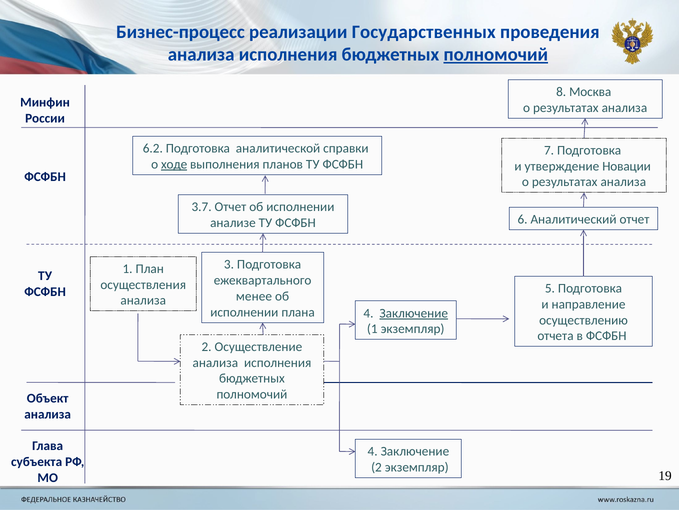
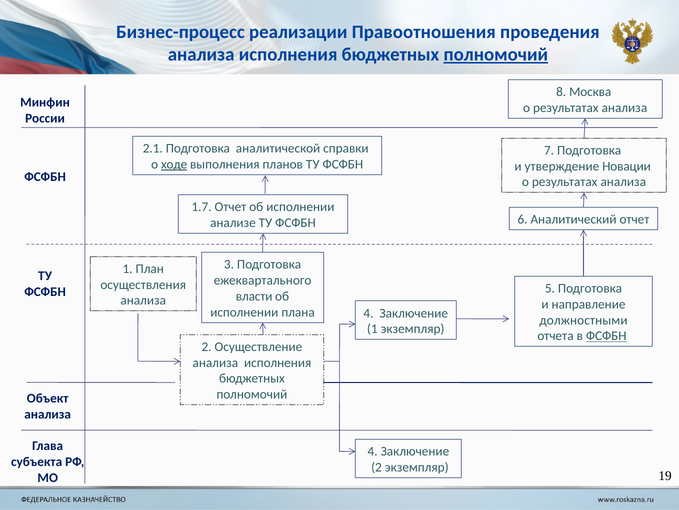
Государственных: Государственных -> Правоотношения (424, 32)
6.2: 6.2 -> 2.1 (153, 148)
3.7: 3.7 -> 1.7 (202, 207)
менее: менее -> власти (254, 296)
Заключение underline: present -> none (414, 313)
осуществлению: осуществлению -> должностными (583, 320)
ФСФБН underline: none -> present (606, 336)
